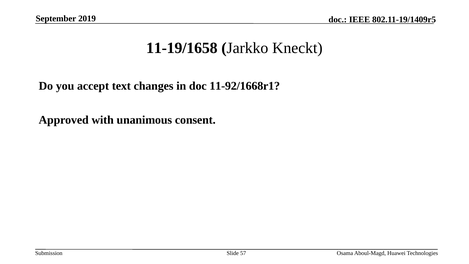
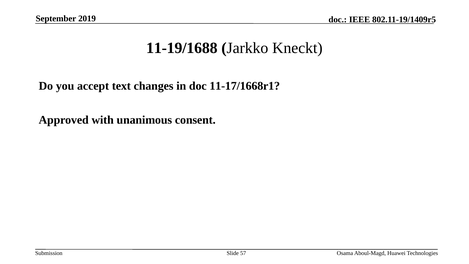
11-19/1658: 11-19/1658 -> 11-19/1688 (182, 48)
11-92/1668r1: 11-92/1668r1 -> 11-17/1668r1 (245, 86)
